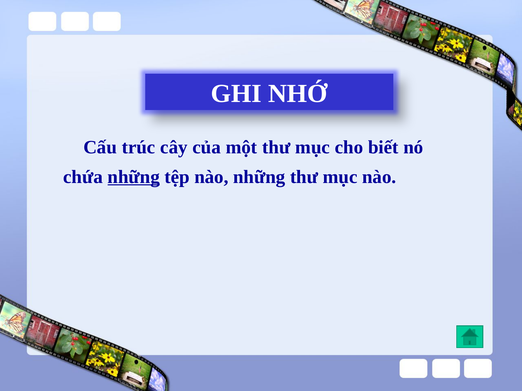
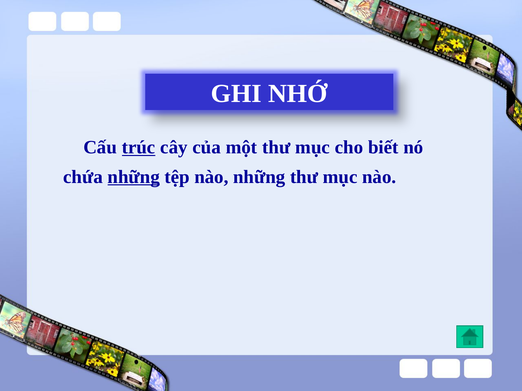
trúc underline: none -> present (139, 148)
